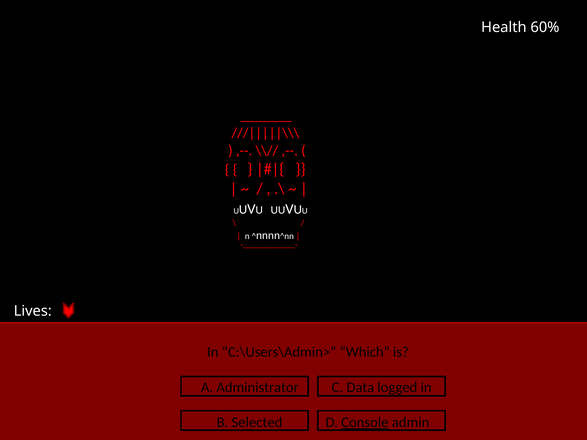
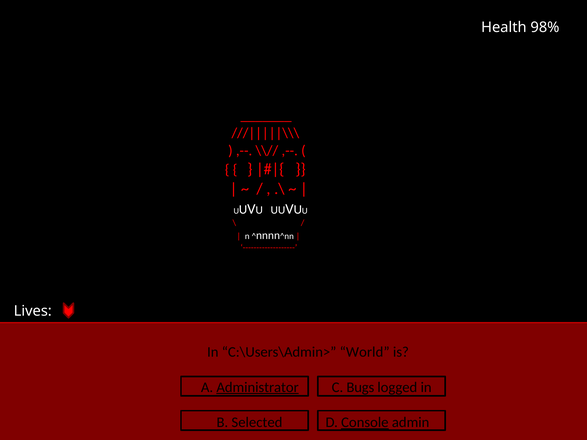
60%: 60% -> 98% (545, 27)
Which: Which -> World (365, 352)
Administrator underline: none -> present (258, 387)
Data: Data -> Bugs (360, 387)
